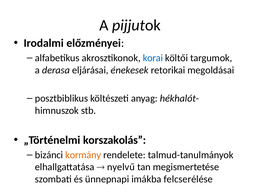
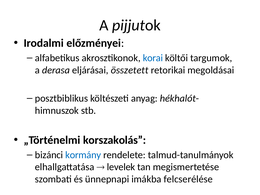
énekesek: énekesek -> összetett (130, 70)
kormány colour: orange -> blue (83, 155)
nyelvű: nyelvű -> levelek (121, 167)
